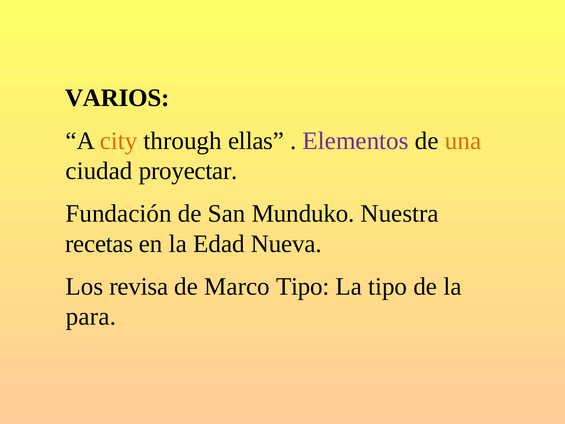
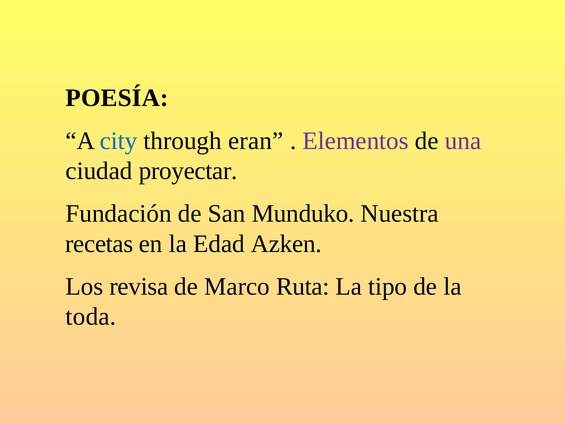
VARIOS: VARIOS -> POESÍA (117, 98)
city colour: orange -> blue (119, 141)
ellas: ellas -> eran (256, 141)
una colour: orange -> purple (463, 141)
Nueva: Nueva -> Azken (286, 244)
Marco Tipo: Tipo -> Ruta (303, 286)
para: para -> toda (91, 316)
